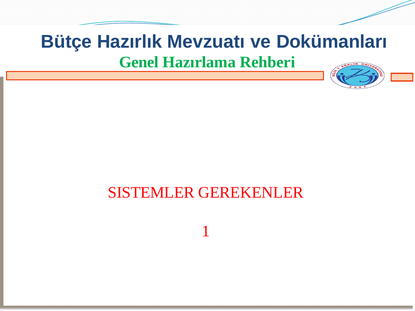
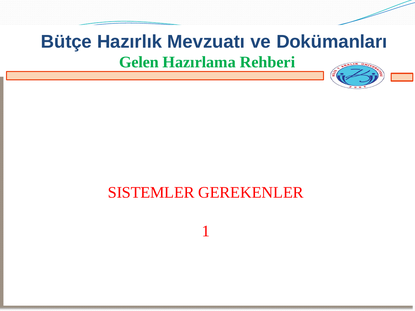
Genel: Genel -> Gelen (139, 62)
